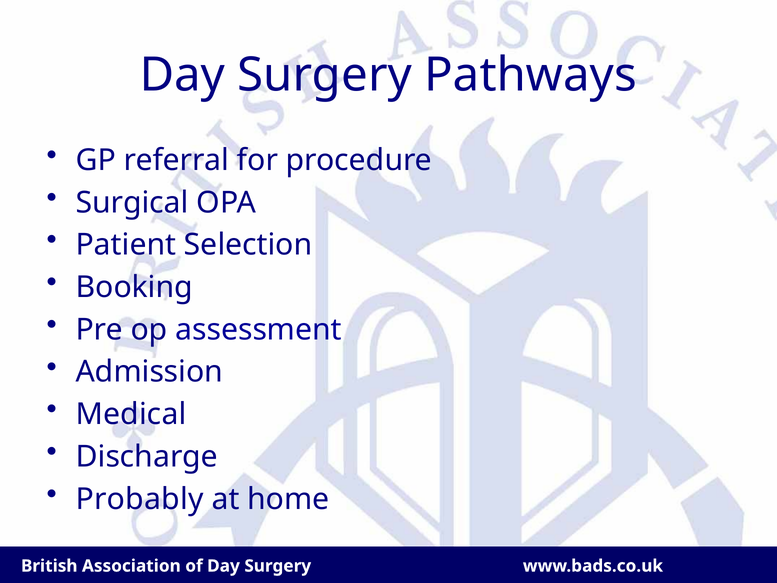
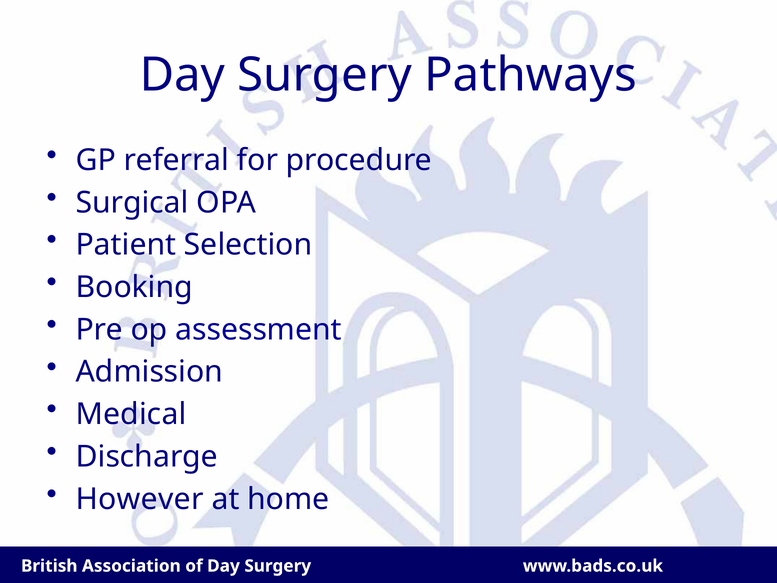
Probably: Probably -> However (140, 499)
